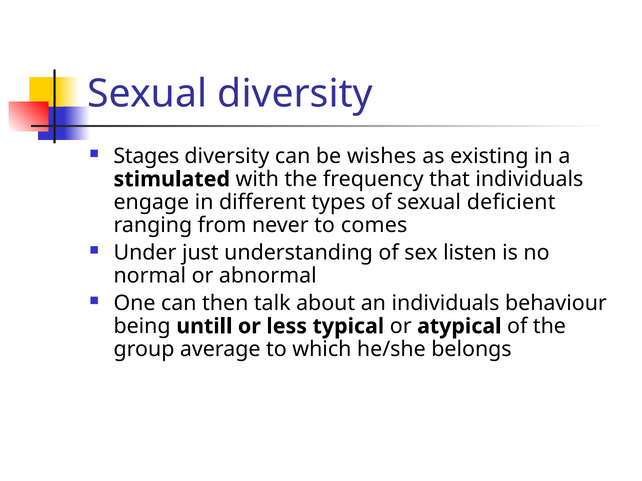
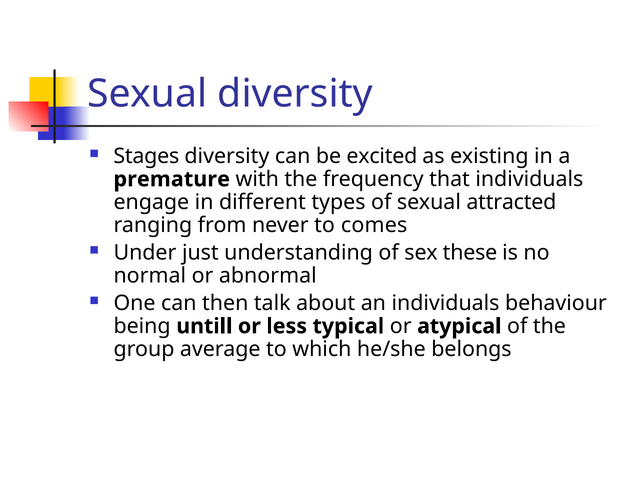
wishes: wishes -> excited (382, 156)
stimulated: stimulated -> premature (172, 179)
deficient: deficient -> attracted (511, 203)
listen: listen -> these (470, 253)
